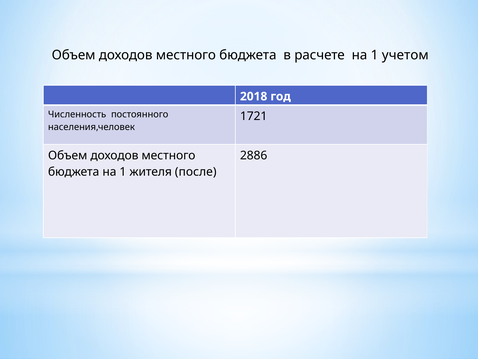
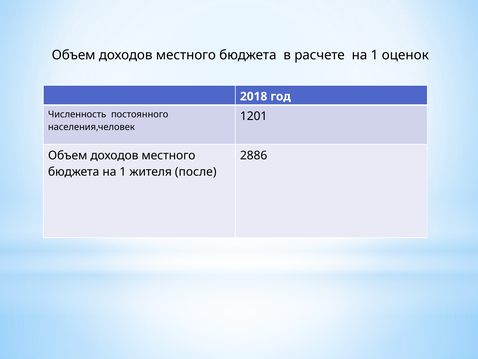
учетом: учетом -> оценок (405, 55)
1721: 1721 -> 1201 (254, 116)
